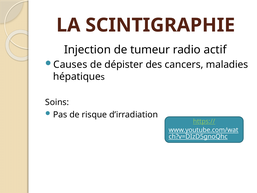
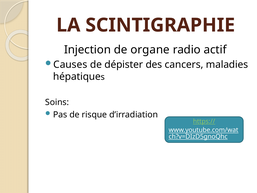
tumeur: tumeur -> organe (150, 50)
